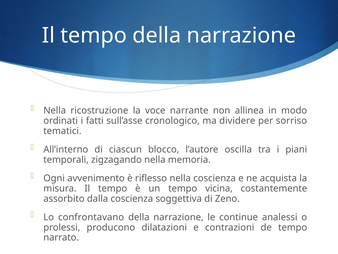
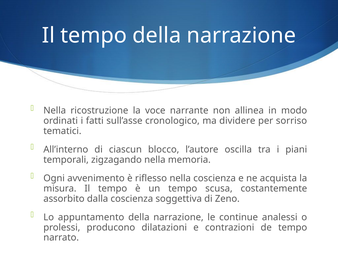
vicina: vicina -> scusa (219, 188)
confrontavano: confrontavano -> appuntamento (91, 217)
